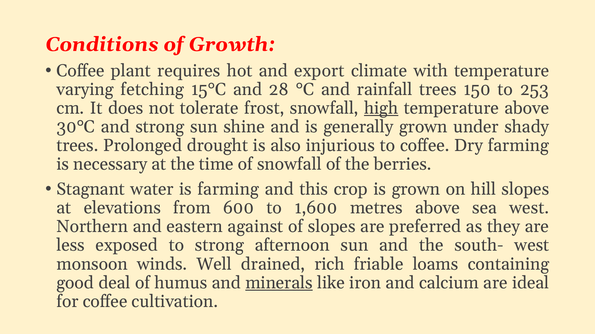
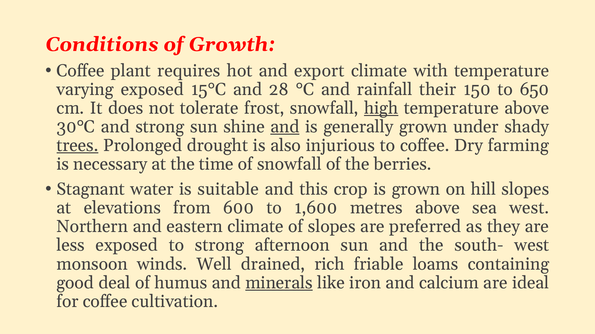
varying fetching: fetching -> exposed (152, 90)
rainfall trees: trees -> their (438, 90)
253: 253 -> 650 (535, 90)
and underline: none -> present (285, 127)
trees underline: none -> present (77, 146)
is farming: farming -> suitable (228, 190)
eastern against: against -> climate (256, 227)
